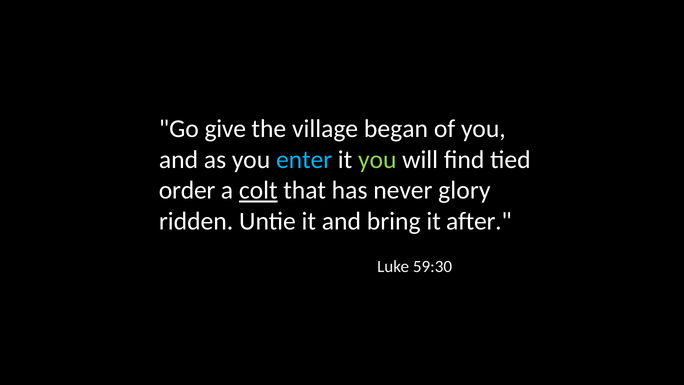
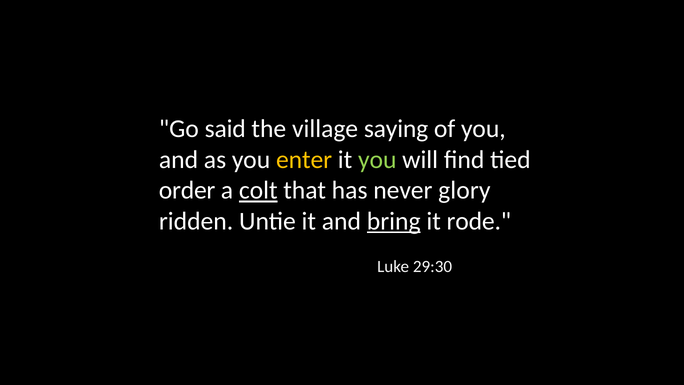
give: give -> said (225, 129)
began: began -> saying (396, 129)
enter colour: light blue -> yellow (304, 160)
bring underline: none -> present (394, 221)
after: after -> rode (479, 221)
59:30: 59:30 -> 29:30 (432, 266)
